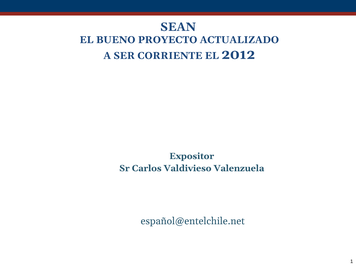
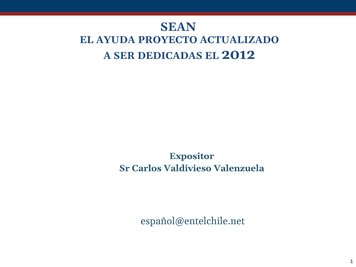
BUENO: BUENO -> AYUDA (116, 40)
CORRIENTE: CORRIENTE -> DEDICADAS (170, 56)
